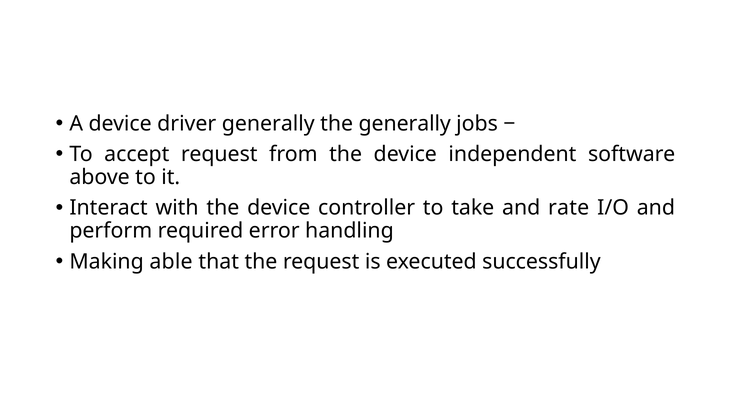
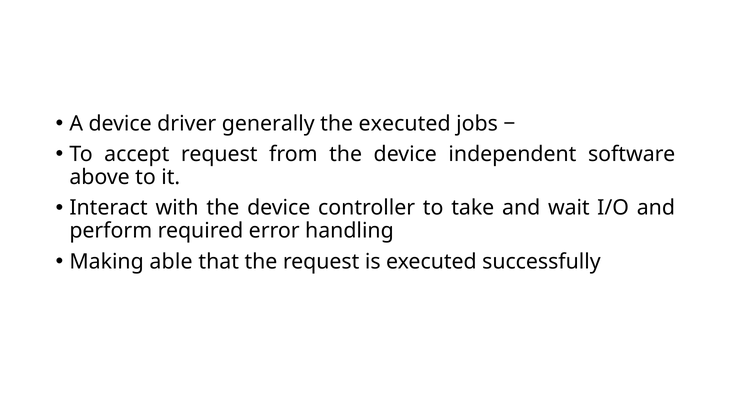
the generally: generally -> executed (405, 124)
rate: rate -> wait (569, 208)
